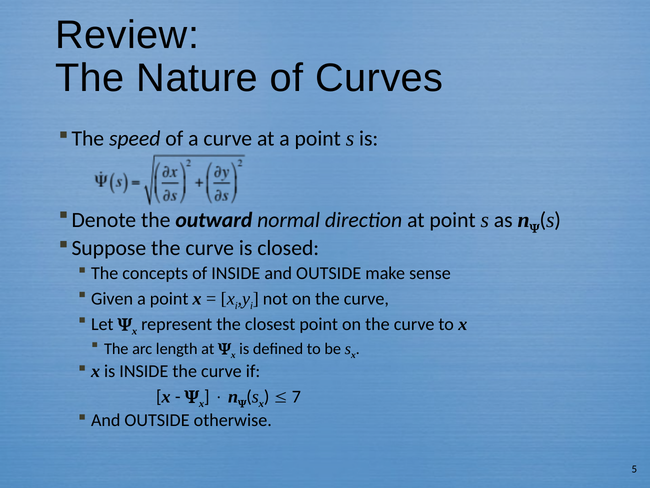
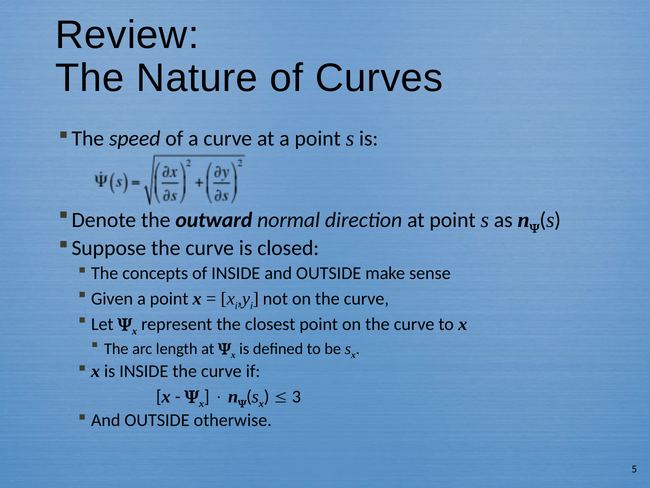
7: 7 -> 3 (296, 396)
